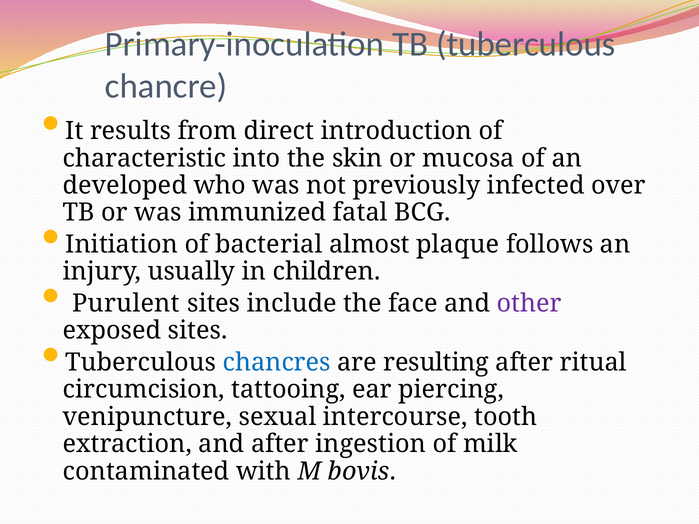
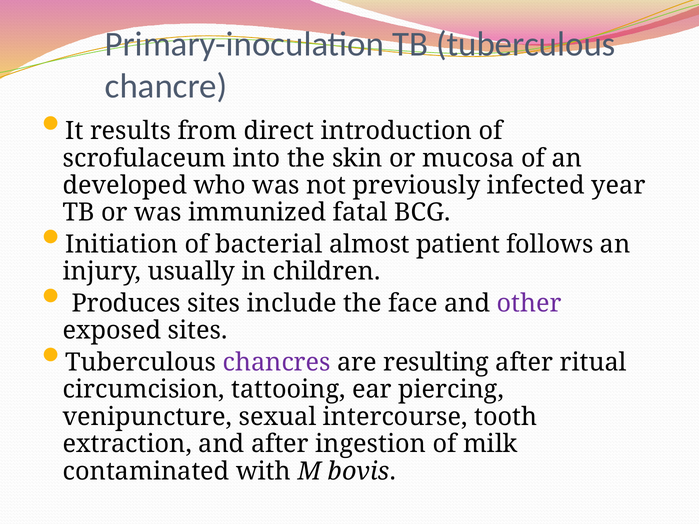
characteristic: characteristic -> scrofulaceum (144, 158)
over: over -> year (618, 186)
plaque: plaque -> patient (458, 245)
Purulent: Purulent -> Produces (126, 304)
chancres colour: blue -> purple (277, 363)
